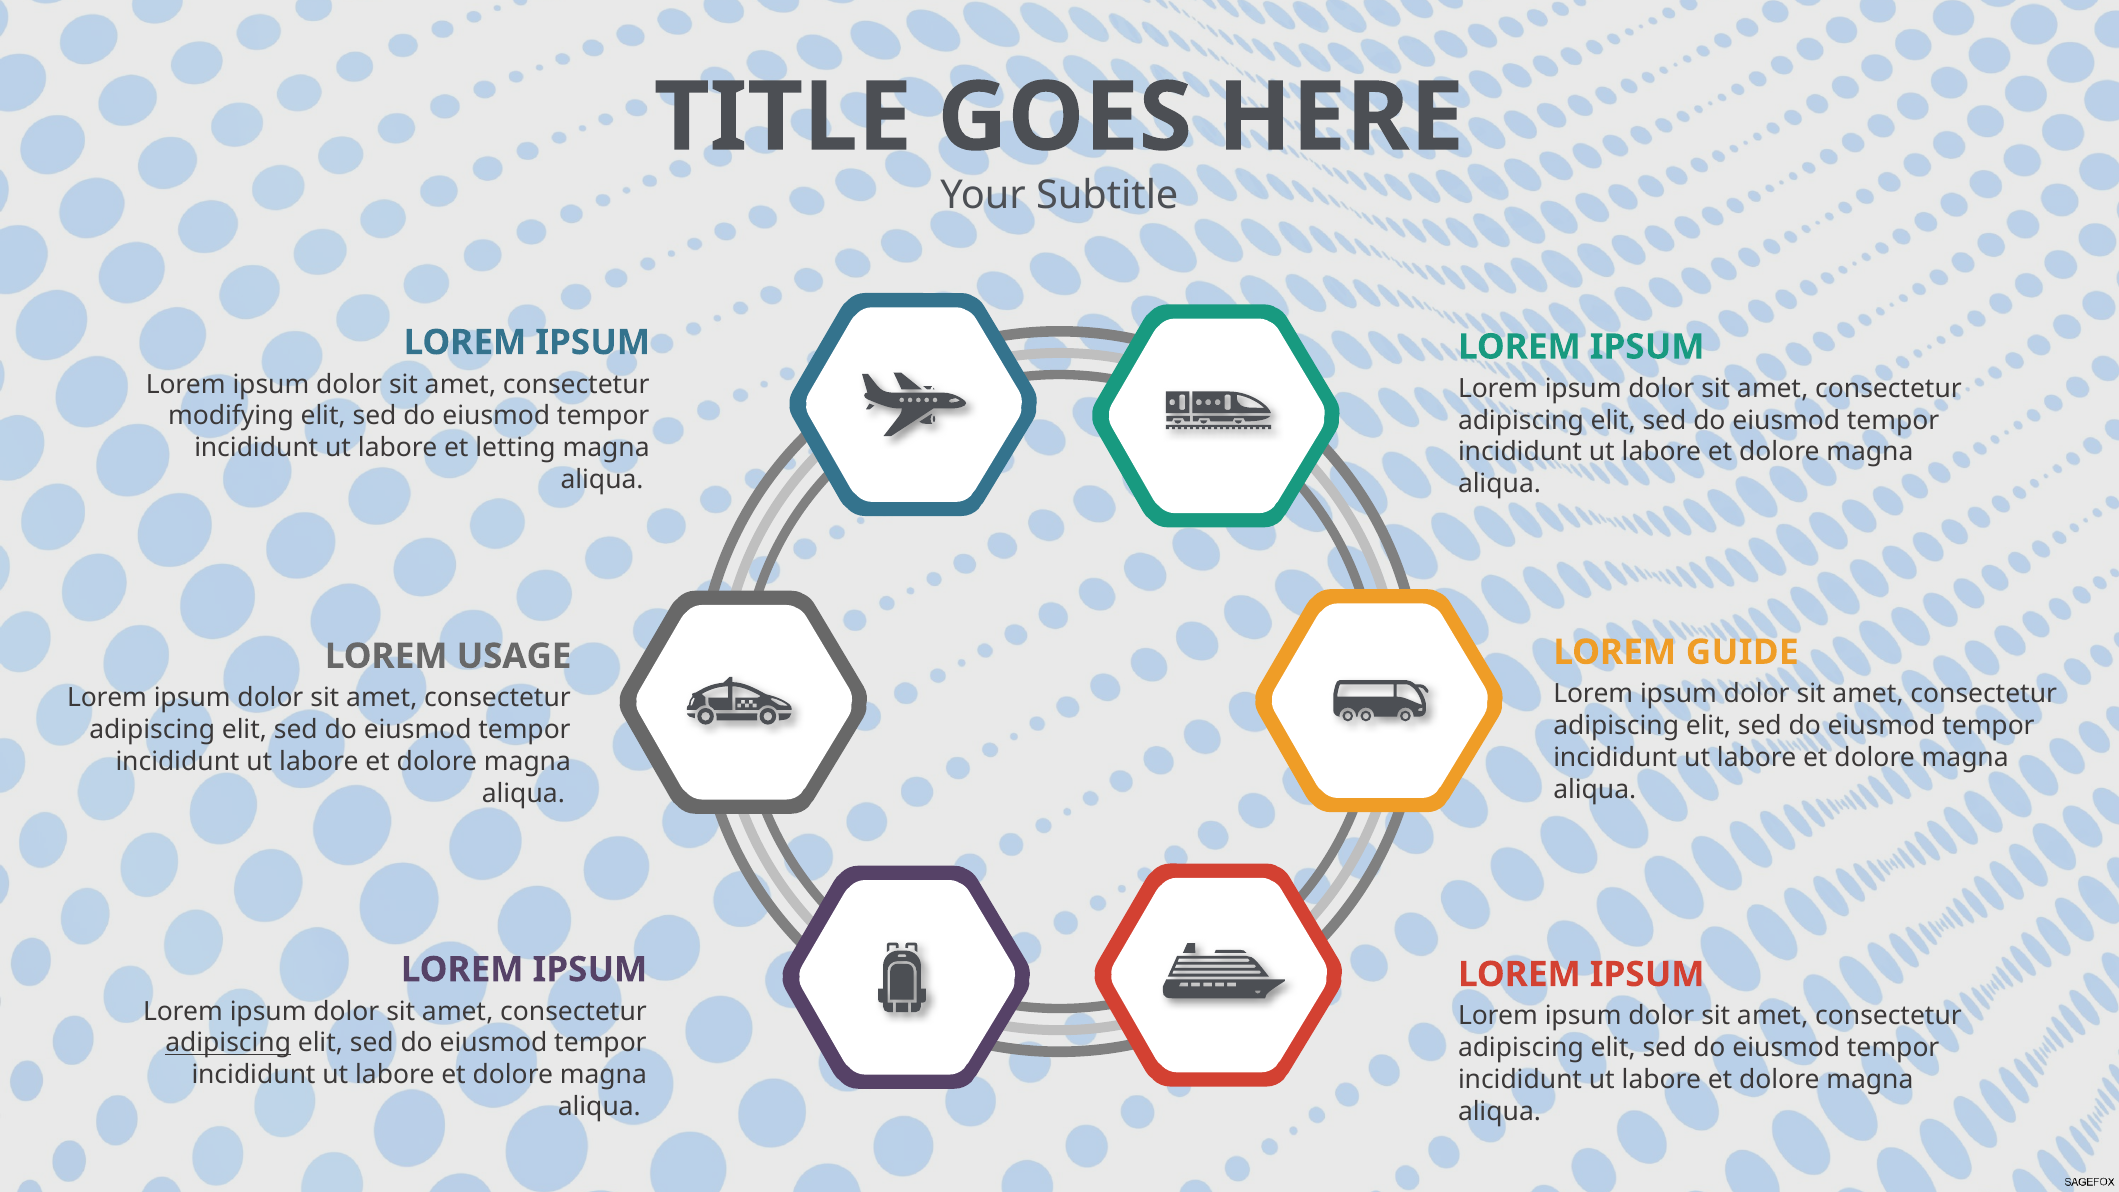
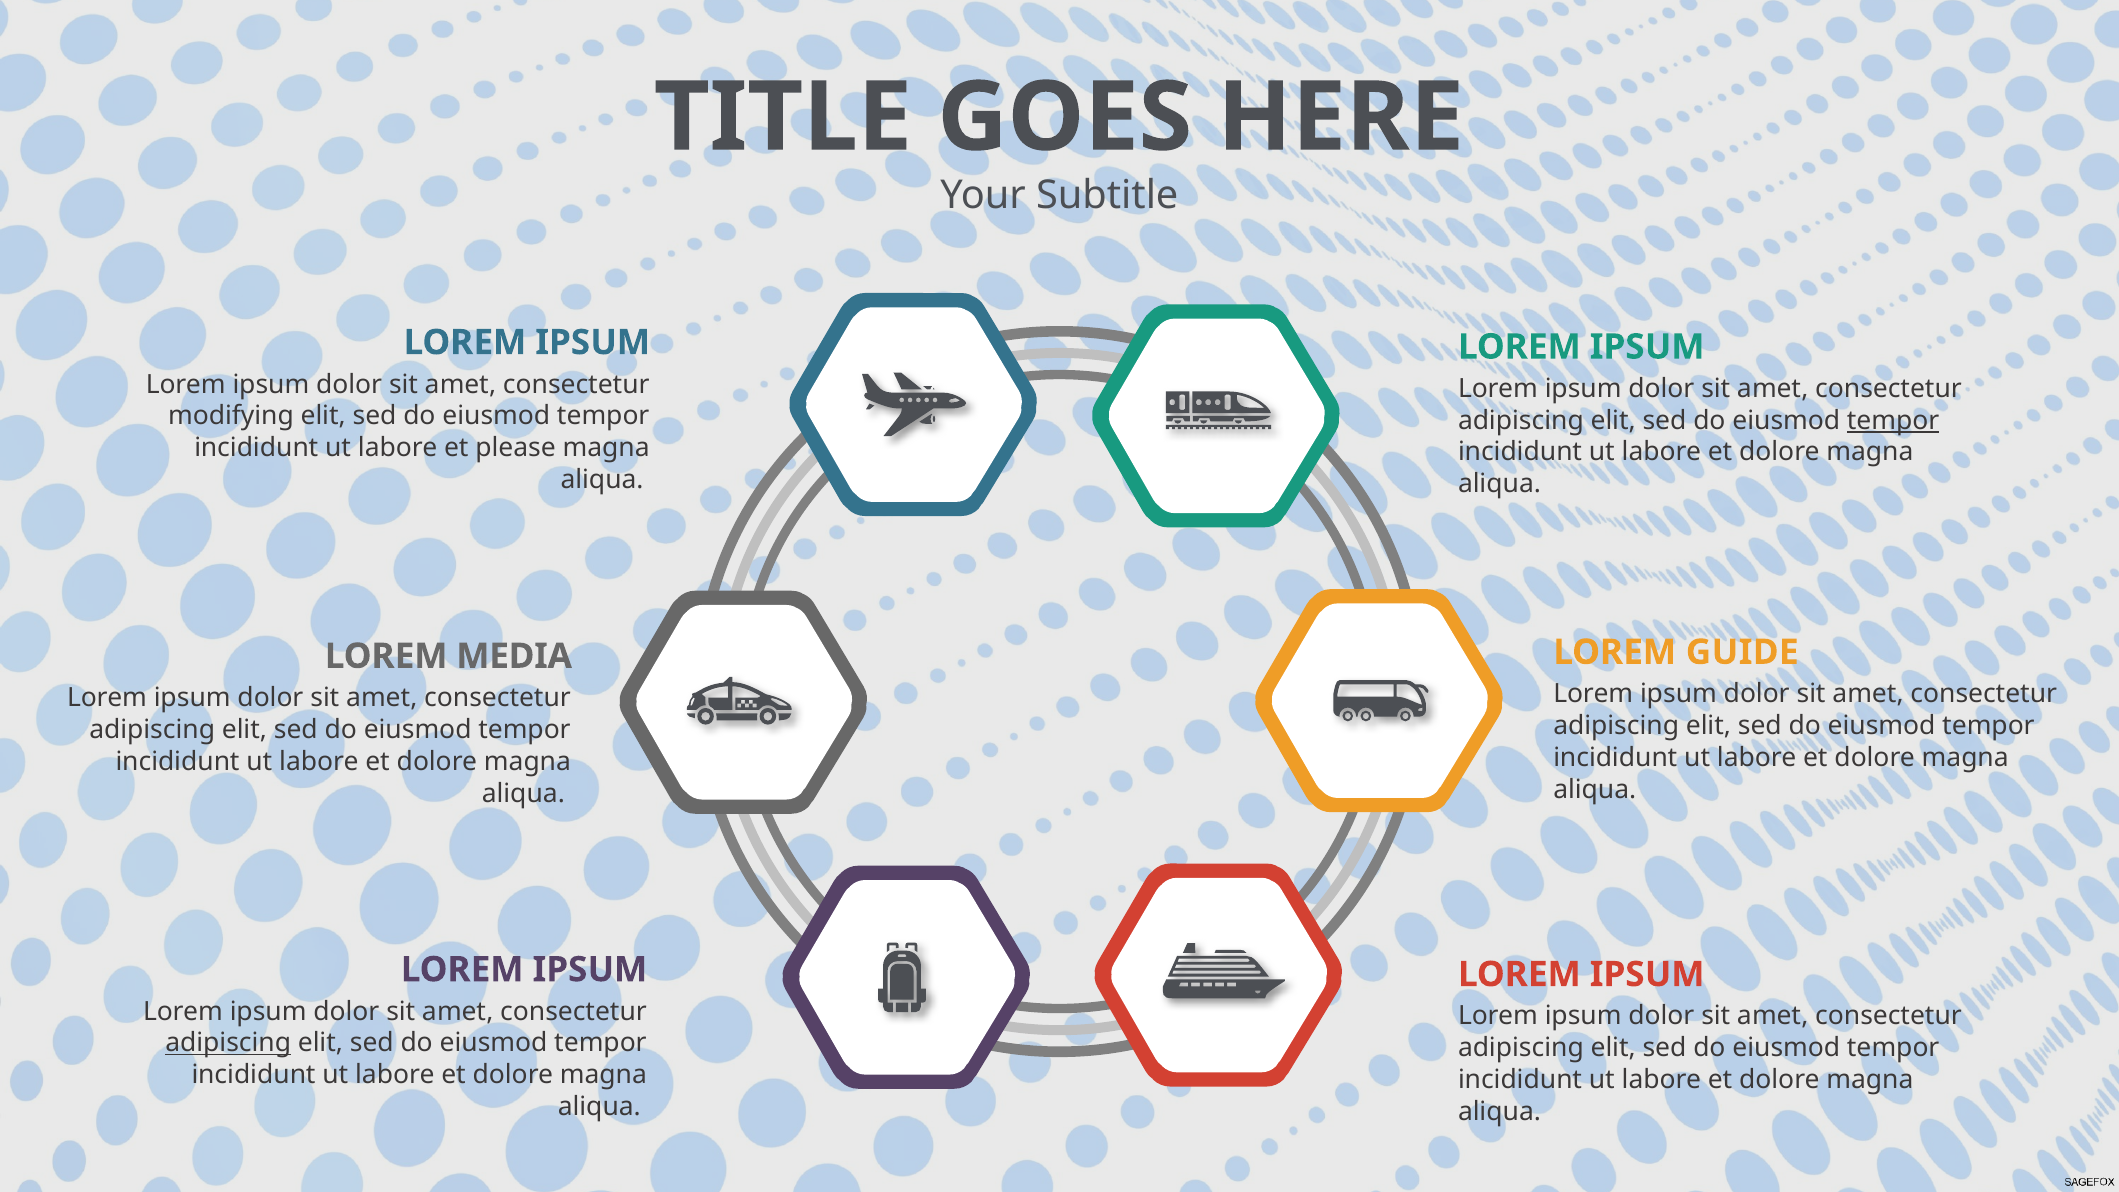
tempor underline: none -> present (1893, 420)
letting: letting -> please (516, 448)
USAGE: USAGE -> MEDIA (514, 656)
